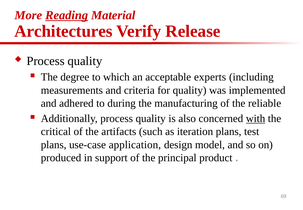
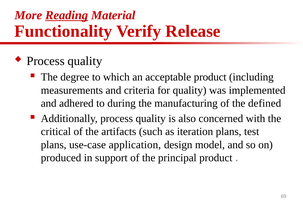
Architectures: Architectures -> Functionality (63, 31)
acceptable experts: experts -> product (210, 77)
reliable: reliable -> defined (265, 103)
with underline: present -> none (256, 118)
